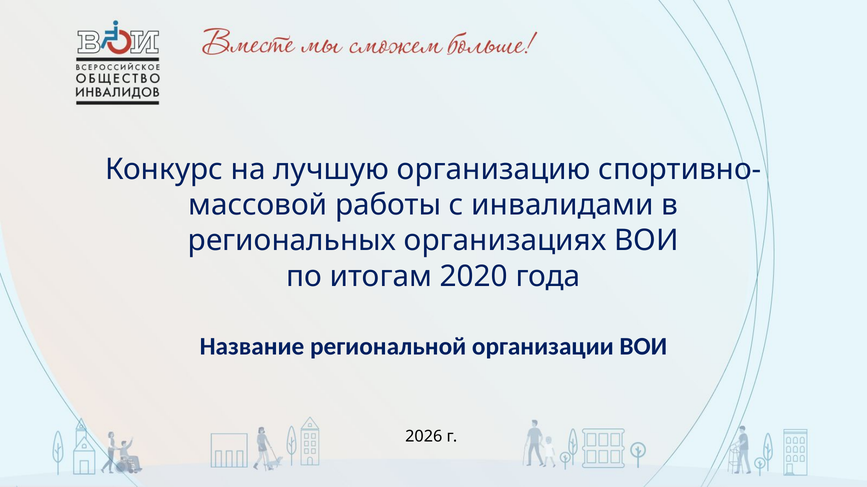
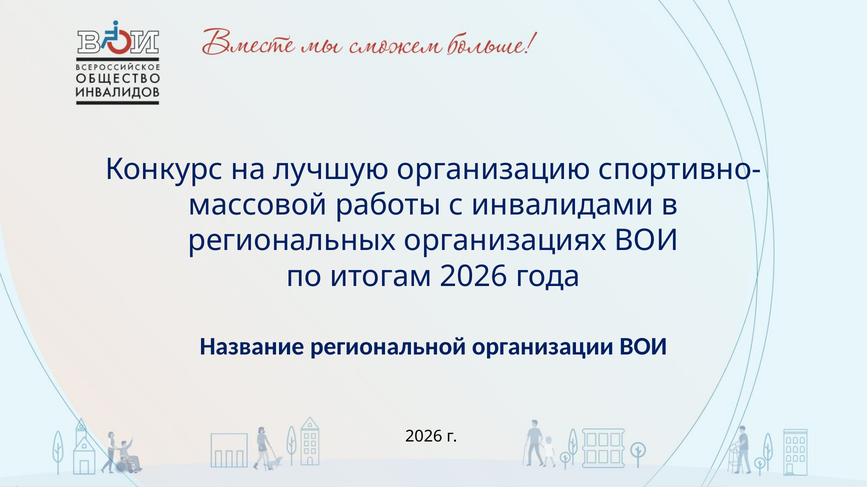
итогам 2020: 2020 -> 2026 (474, 277)
